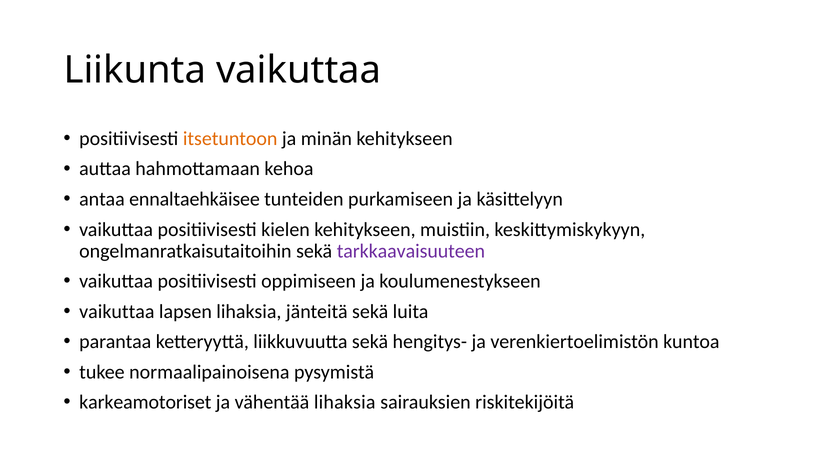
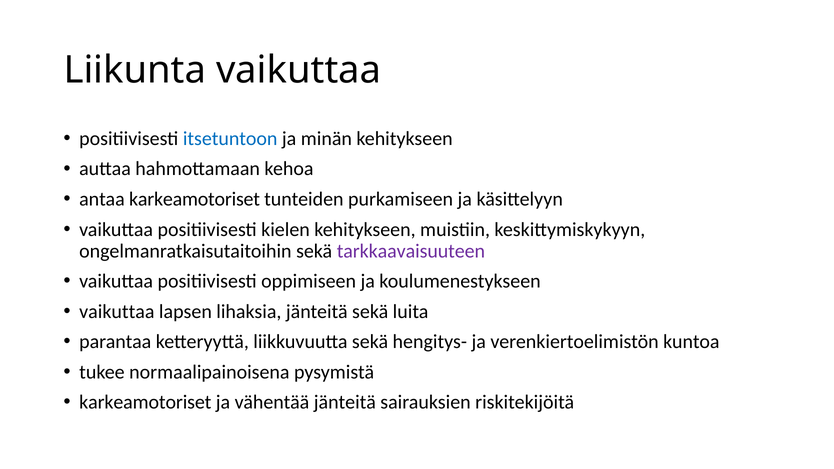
itsetuntoon colour: orange -> blue (230, 139)
antaa ennaltaehkäisee: ennaltaehkäisee -> karkeamotoriset (195, 199)
vähentää lihaksia: lihaksia -> jänteitä (345, 402)
